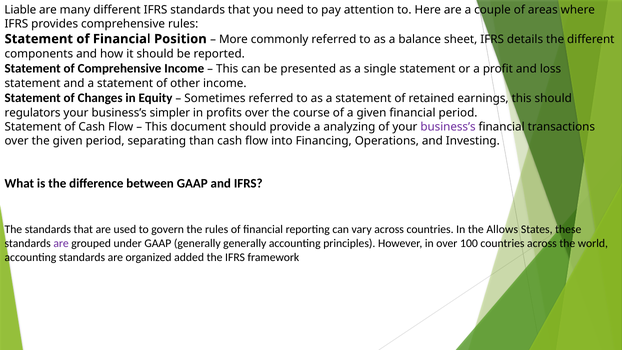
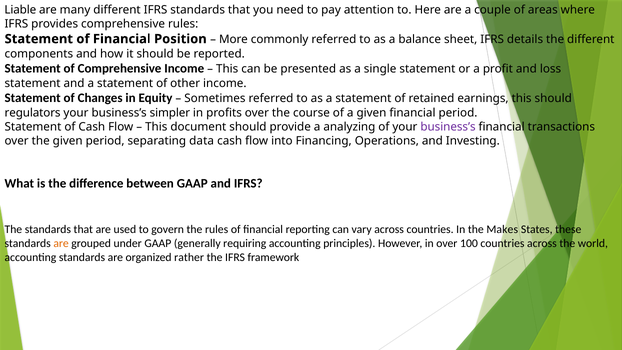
than: than -> data (202, 141)
Allows: Allows -> Makes (502, 229)
are colour: purple -> orange (61, 243)
generally generally: generally -> requiring (245, 243)
added: added -> rather (189, 257)
